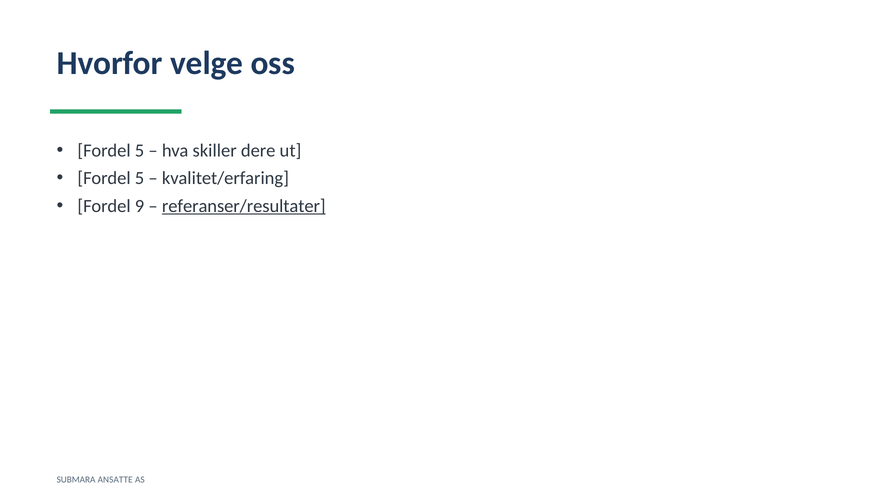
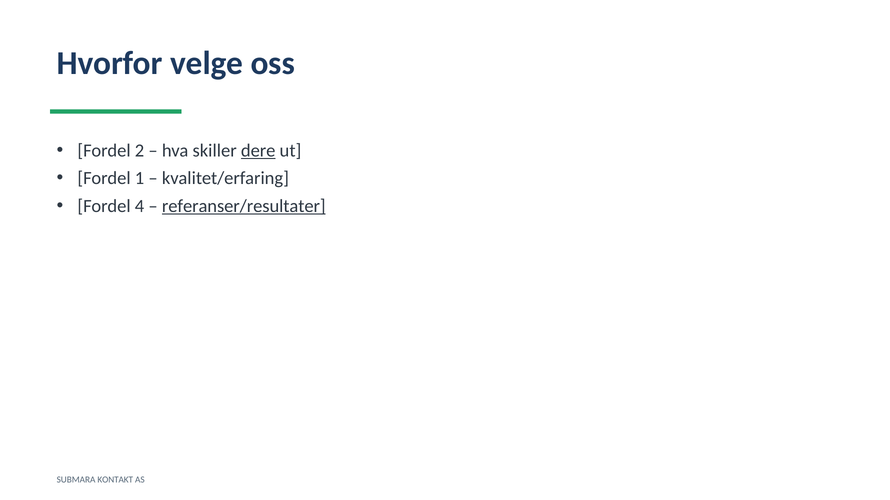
5: 5 -> 2 (140, 151)
dere underline: none -> present (258, 151)
5: 5 -> 1 (140, 179)
9: 9 -> 4 (140, 206)
ANSATTE: ANSATTE -> KONTAKT (115, 480)
